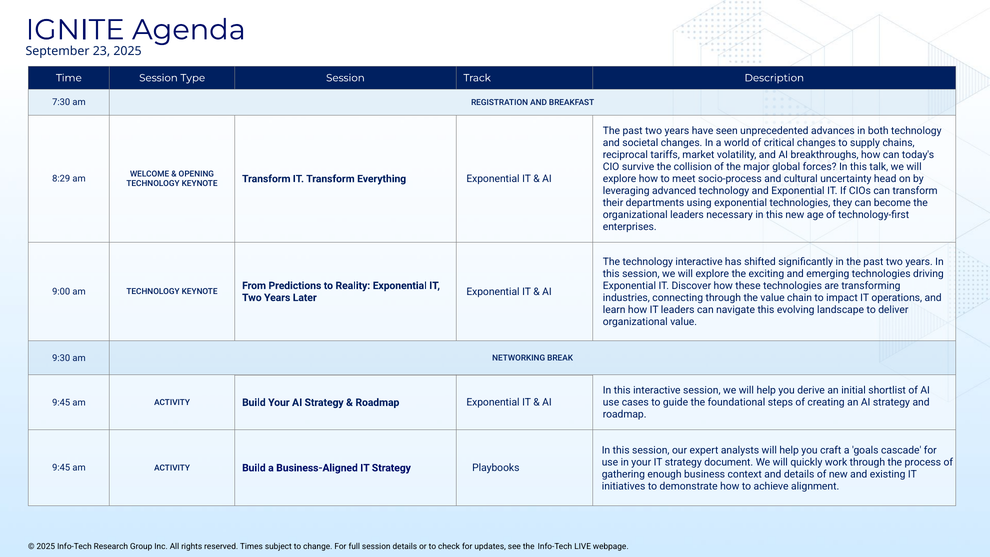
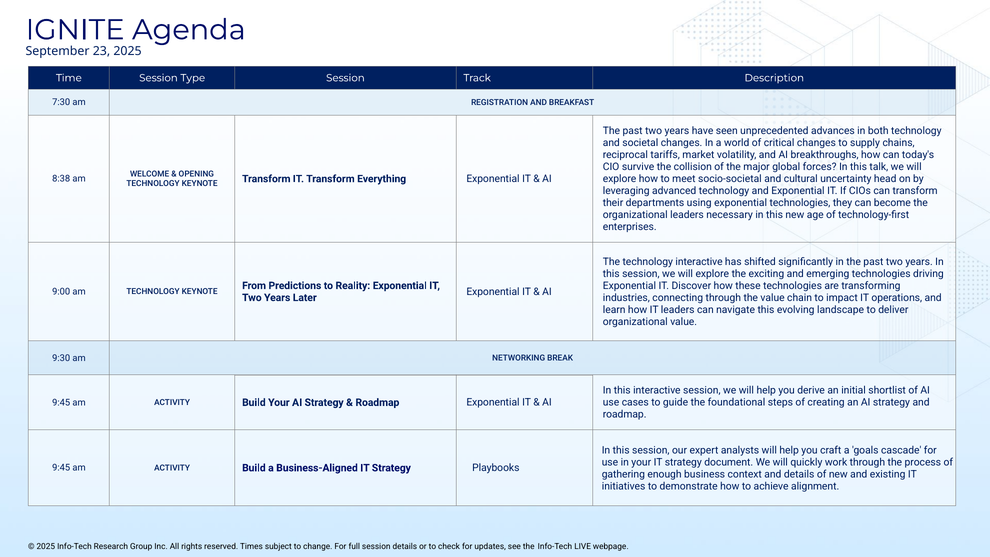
socio-process: socio-process -> socio-societal (730, 179)
8:29: 8:29 -> 8:38 (61, 179)
